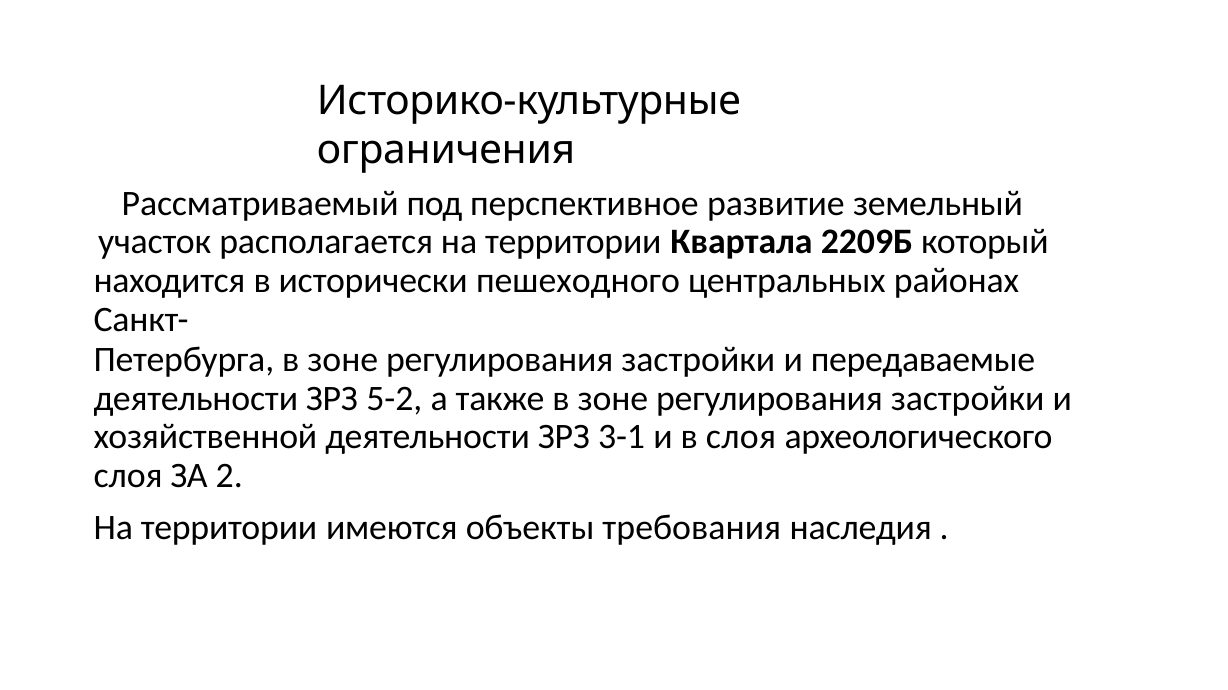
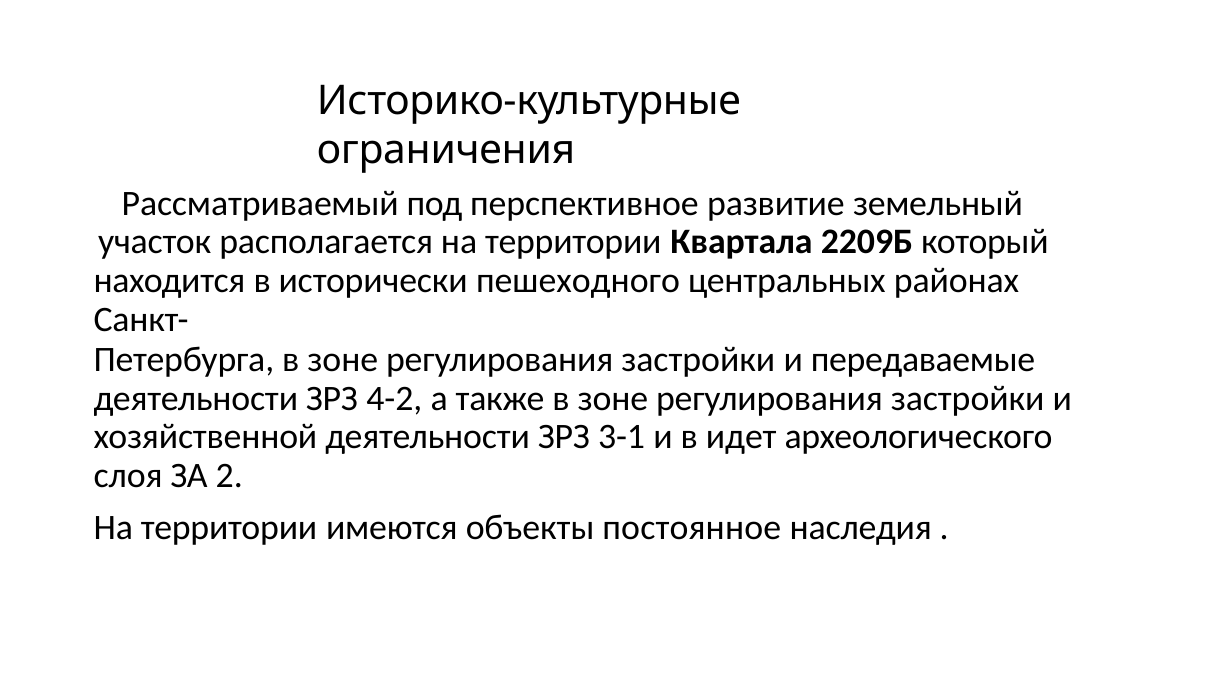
5-2: 5-2 -> 4-2 (394, 399)
в слоя: слоя -> идет (741, 437)
требования: требования -> постоянное (692, 528)
